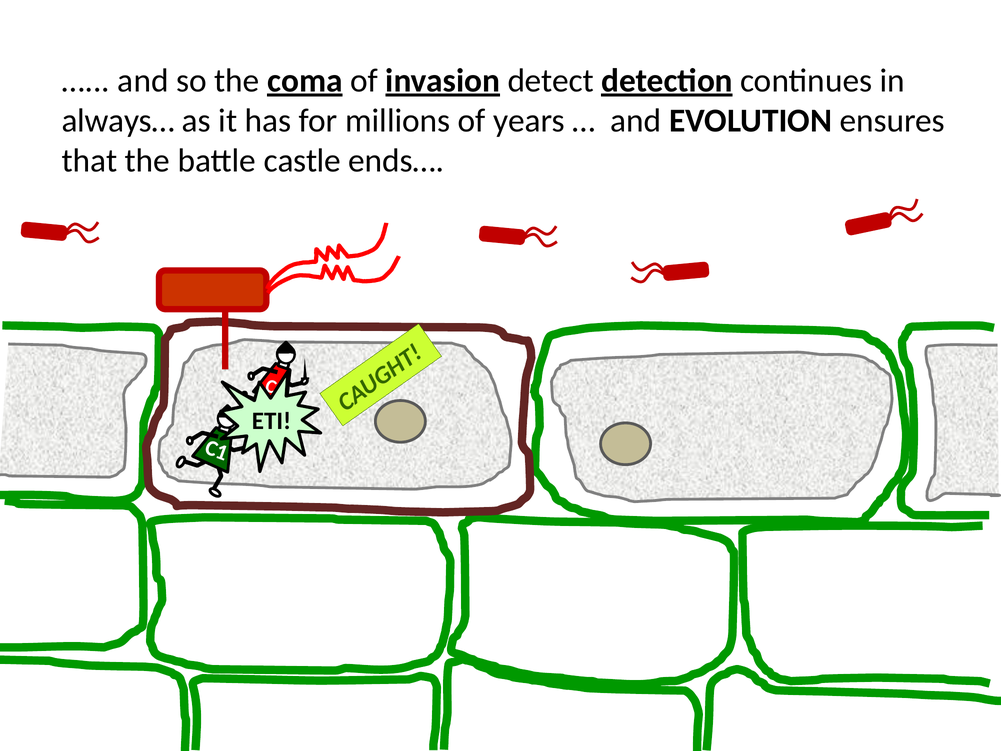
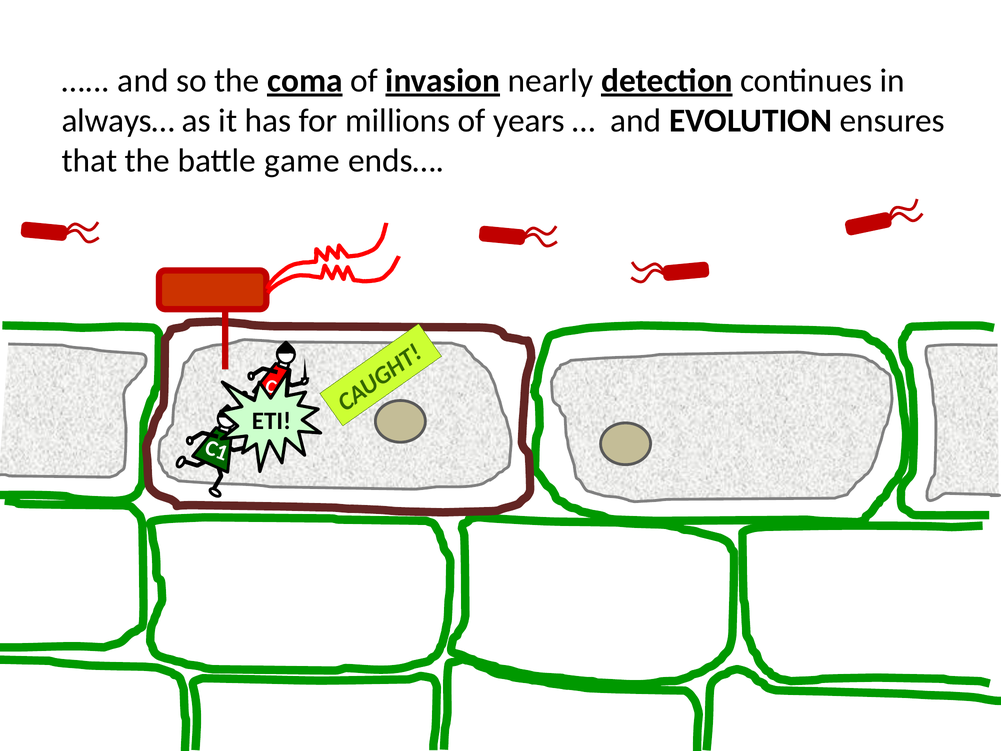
detect: detect -> nearly (550, 81)
castle: castle -> game (302, 161)
